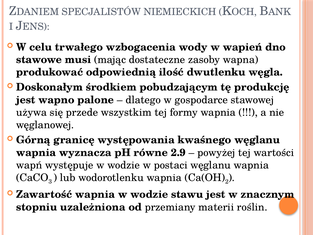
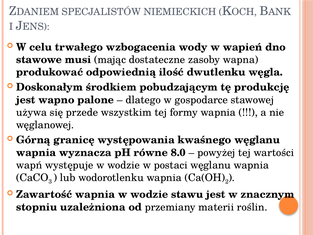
2.9: 2.9 -> 8.0 (178, 152)
